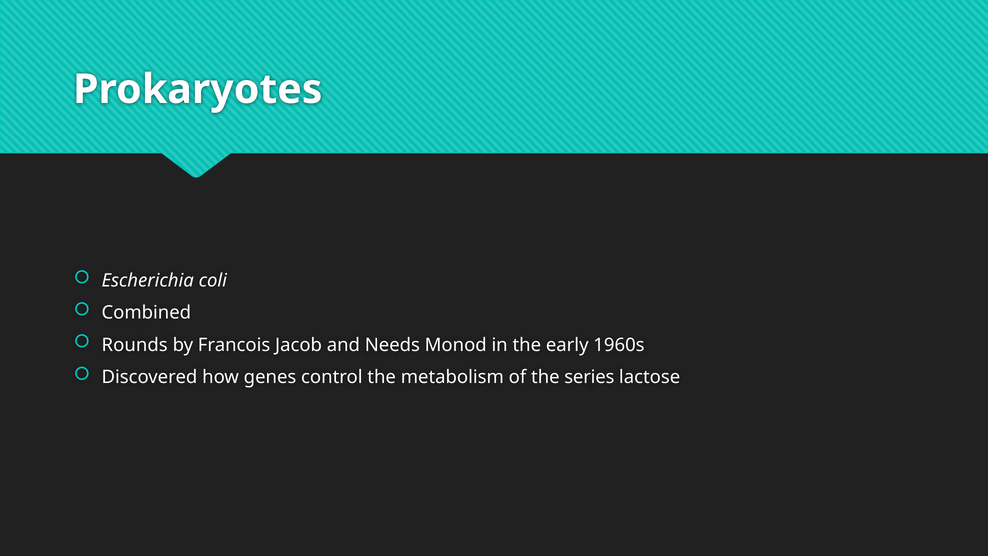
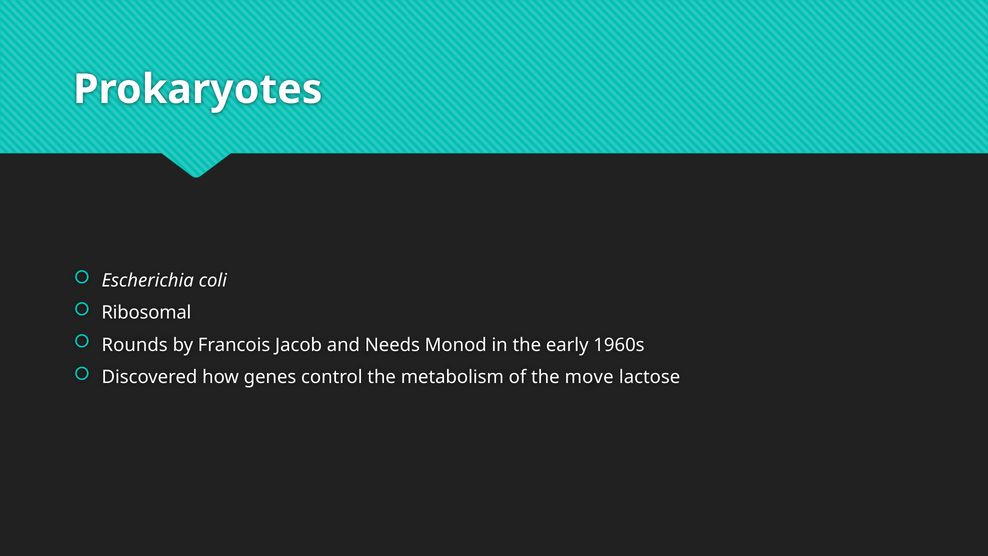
Combined: Combined -> Ribosomal (146, 313)
series: series -> move (589, 377)
